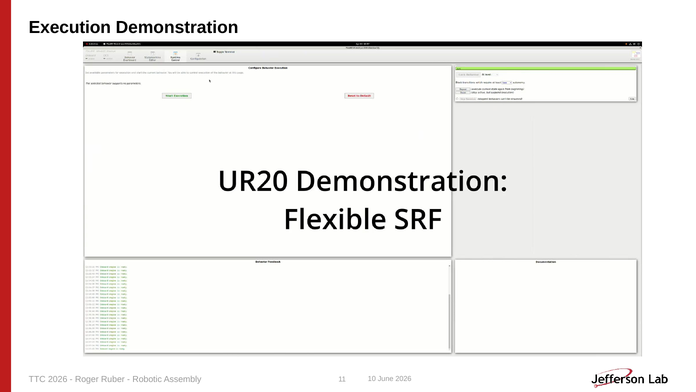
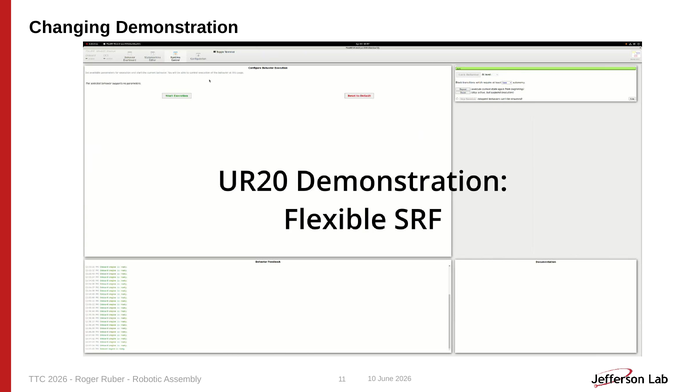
Execution: Execution -> Changing (70, 28)
